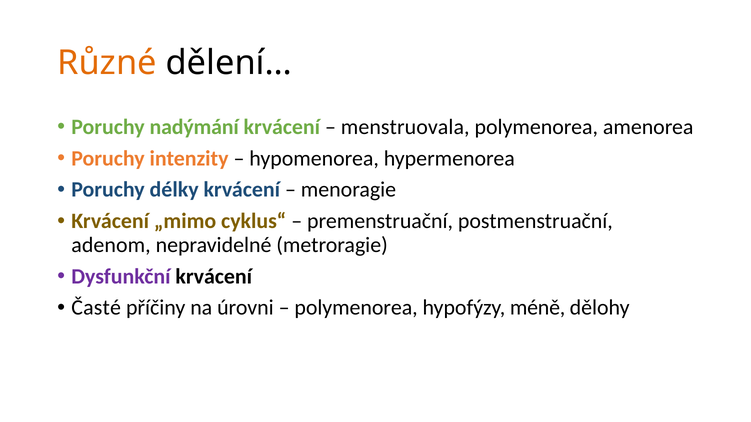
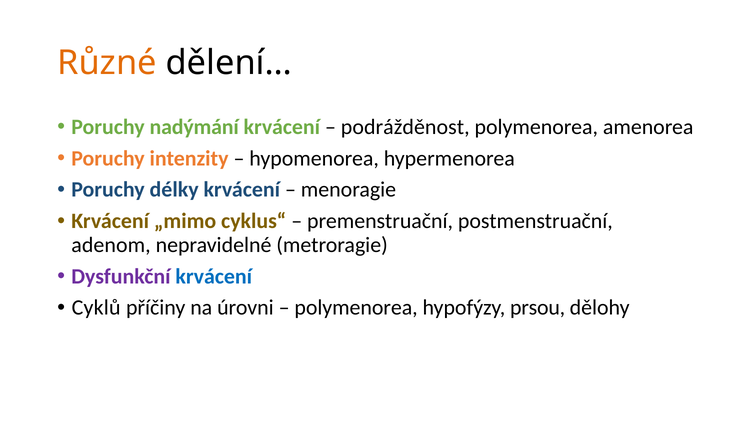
menstruovala: menstruovala -> podrážděnost (405, 127)
krvácení colour: black -> blue (214, 277)
Časté: Časté -> Cyklů (96, 308)
méně: méně -> prsou (538, 308)
